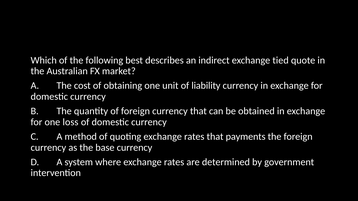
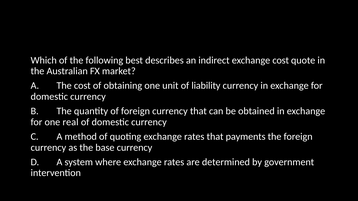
exchange tied: tied -> cost (281, 60)
loss: loss -> real (71, 122)
